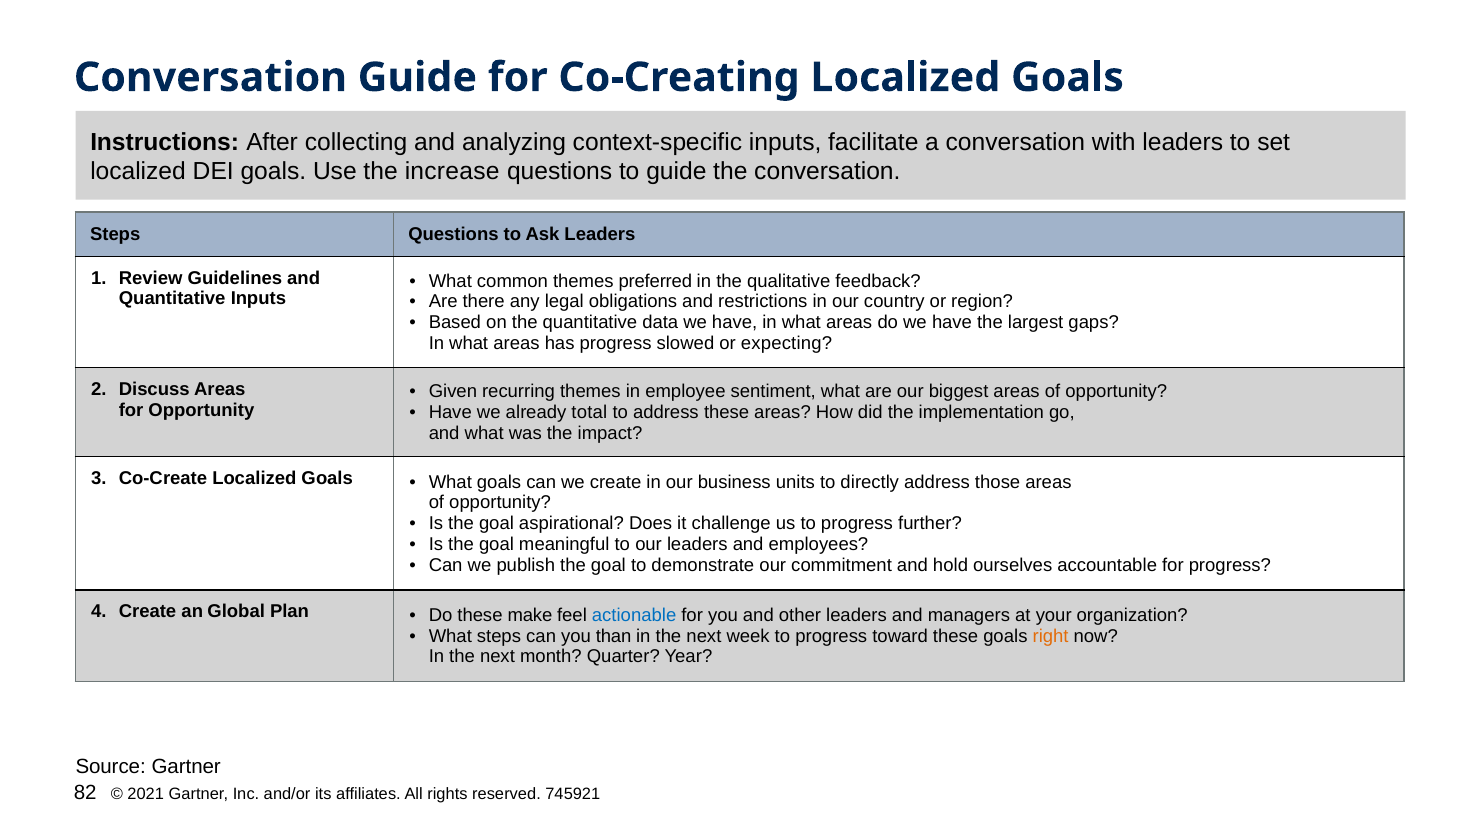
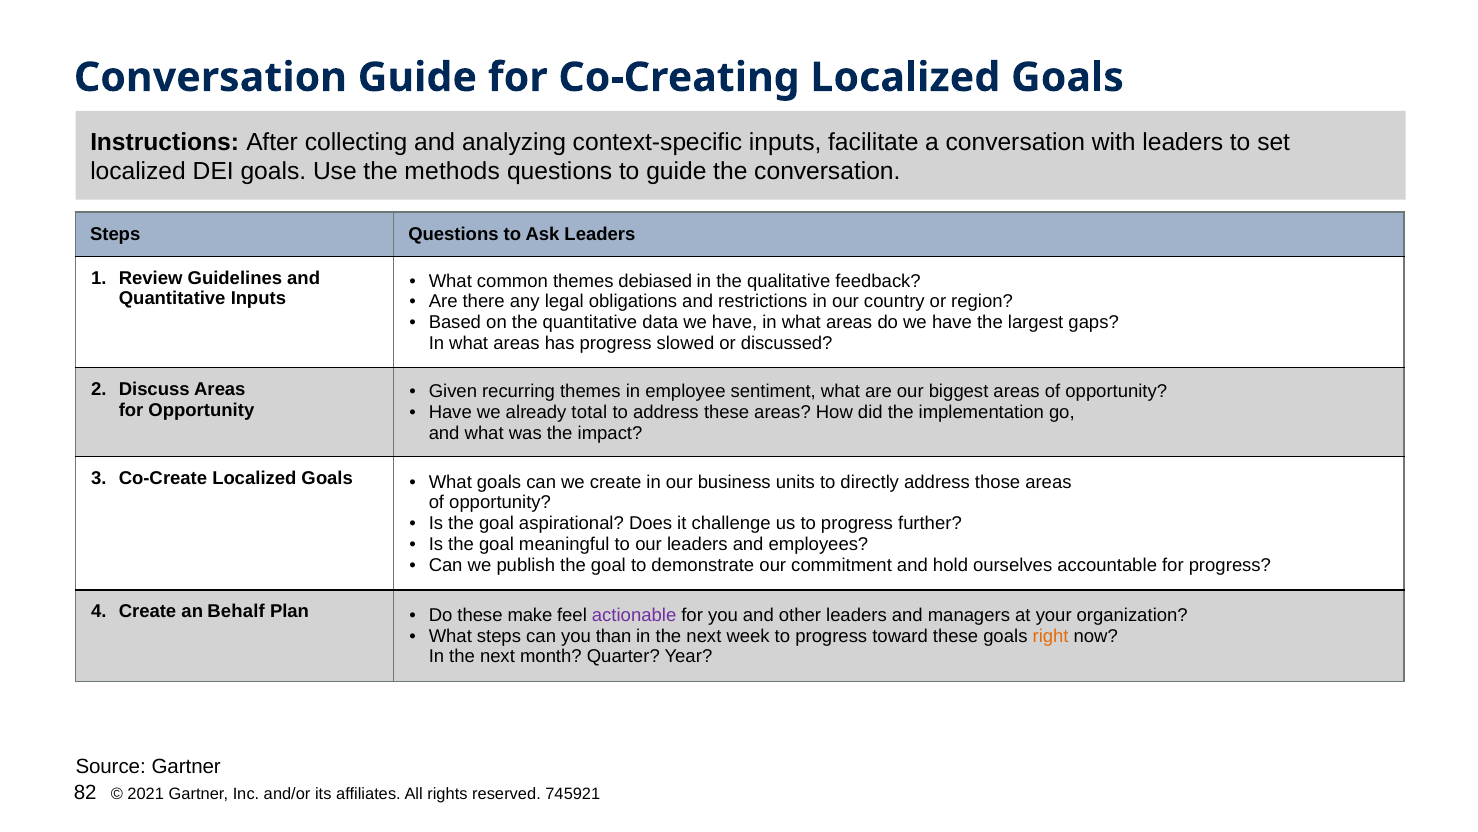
increase: increase -> methods (452, 172)
preferred: preferred -> debiased (655, 281)
expecting: expecting -> discussed (787, 343)
Global: Global -> Behalf (236, 611)
actionable colour: blue -> purple (634, 615)
